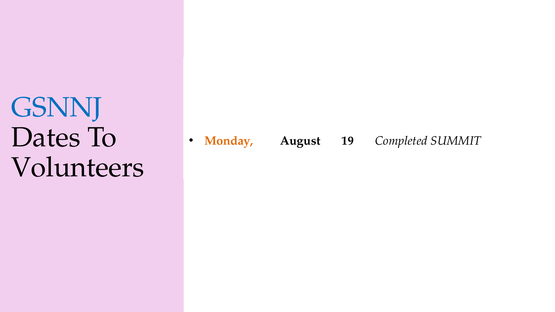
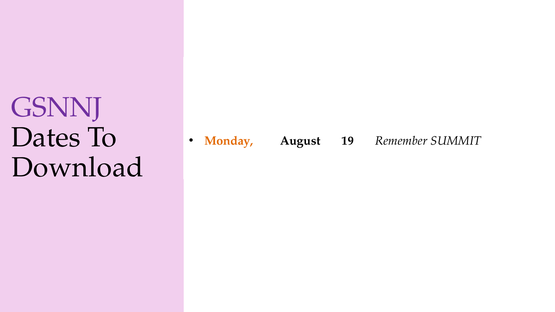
GSNNJ colour: blue -> purple (57, 108)
Completed: Completed -> Remember (401, 141)
Volunteers: Volunteers -> Download (77, 167)
